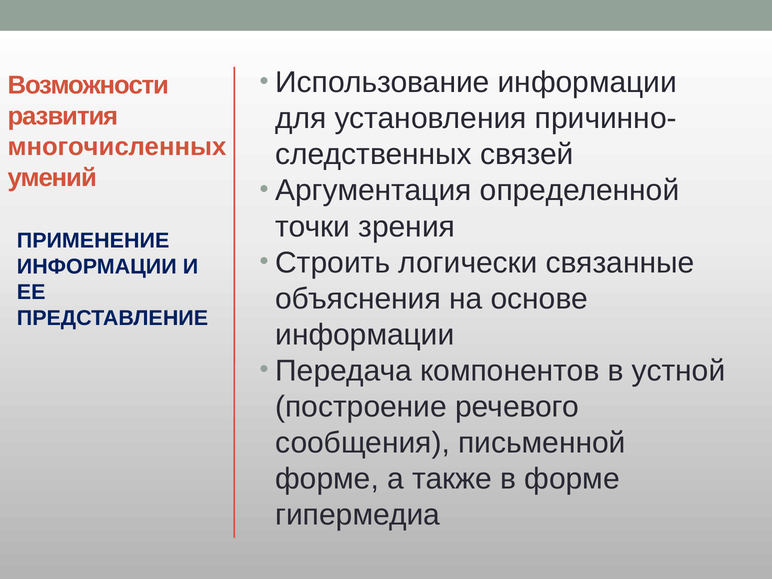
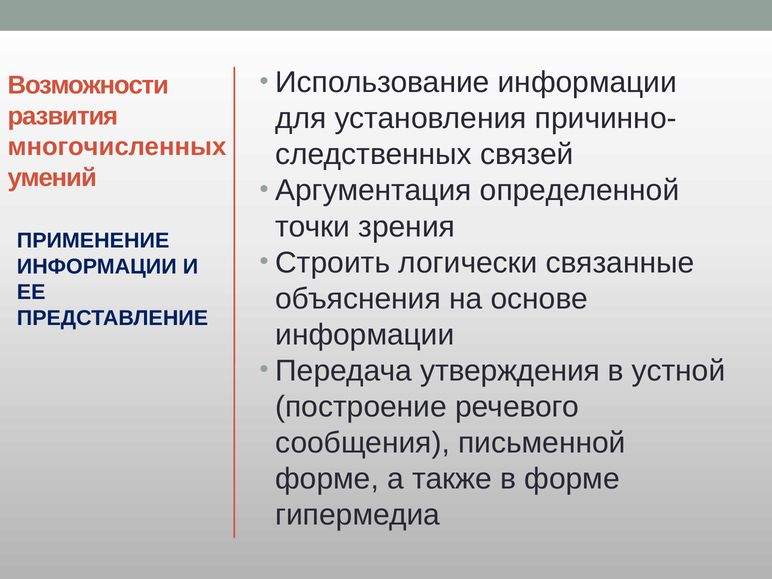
компонентов: компонентов -> утверждения (510, 371)
